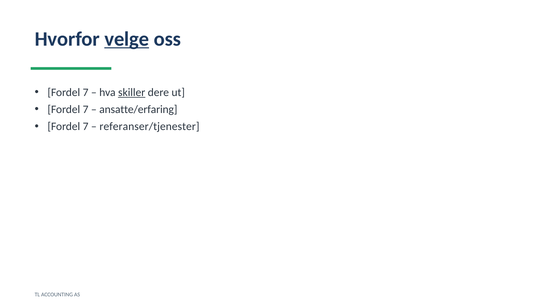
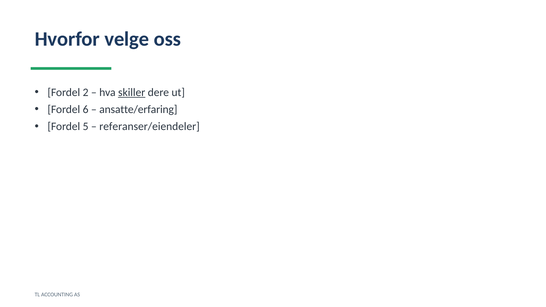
velge underline: present -> none (127, 39)
7: 7 -> 2 (86, 92)
7: 7 -> 6 (86, 110)
7: 7 -> 5 (86, 127)
referanser/tjenester: referanser/tjenester -> referanser/eiendeler (149, 127)
